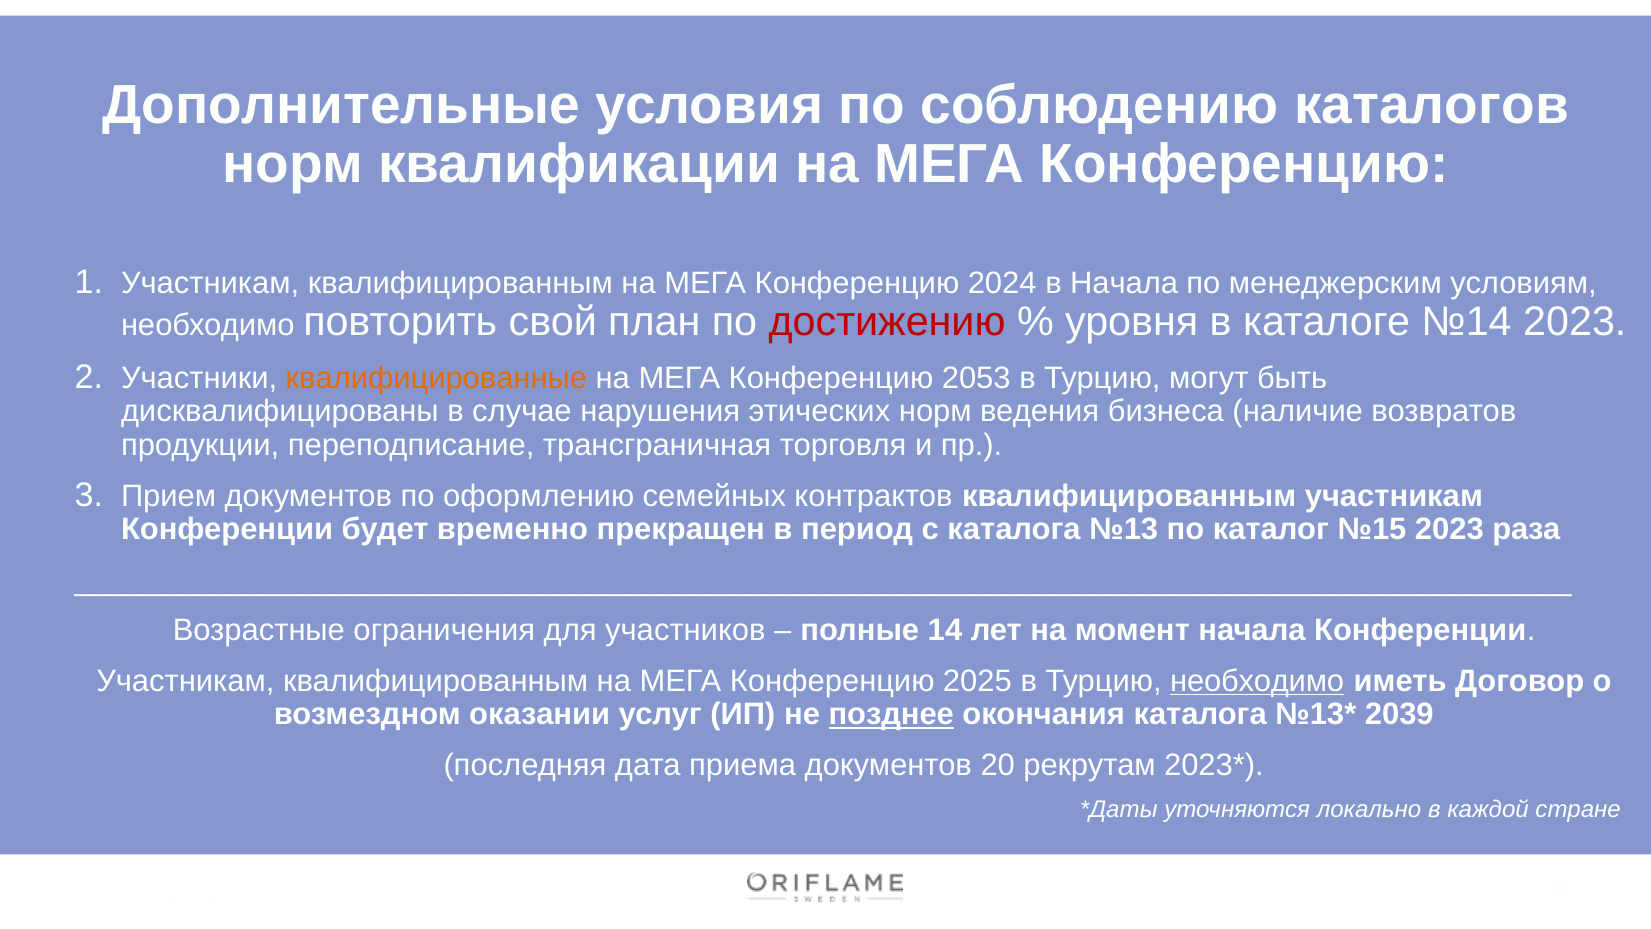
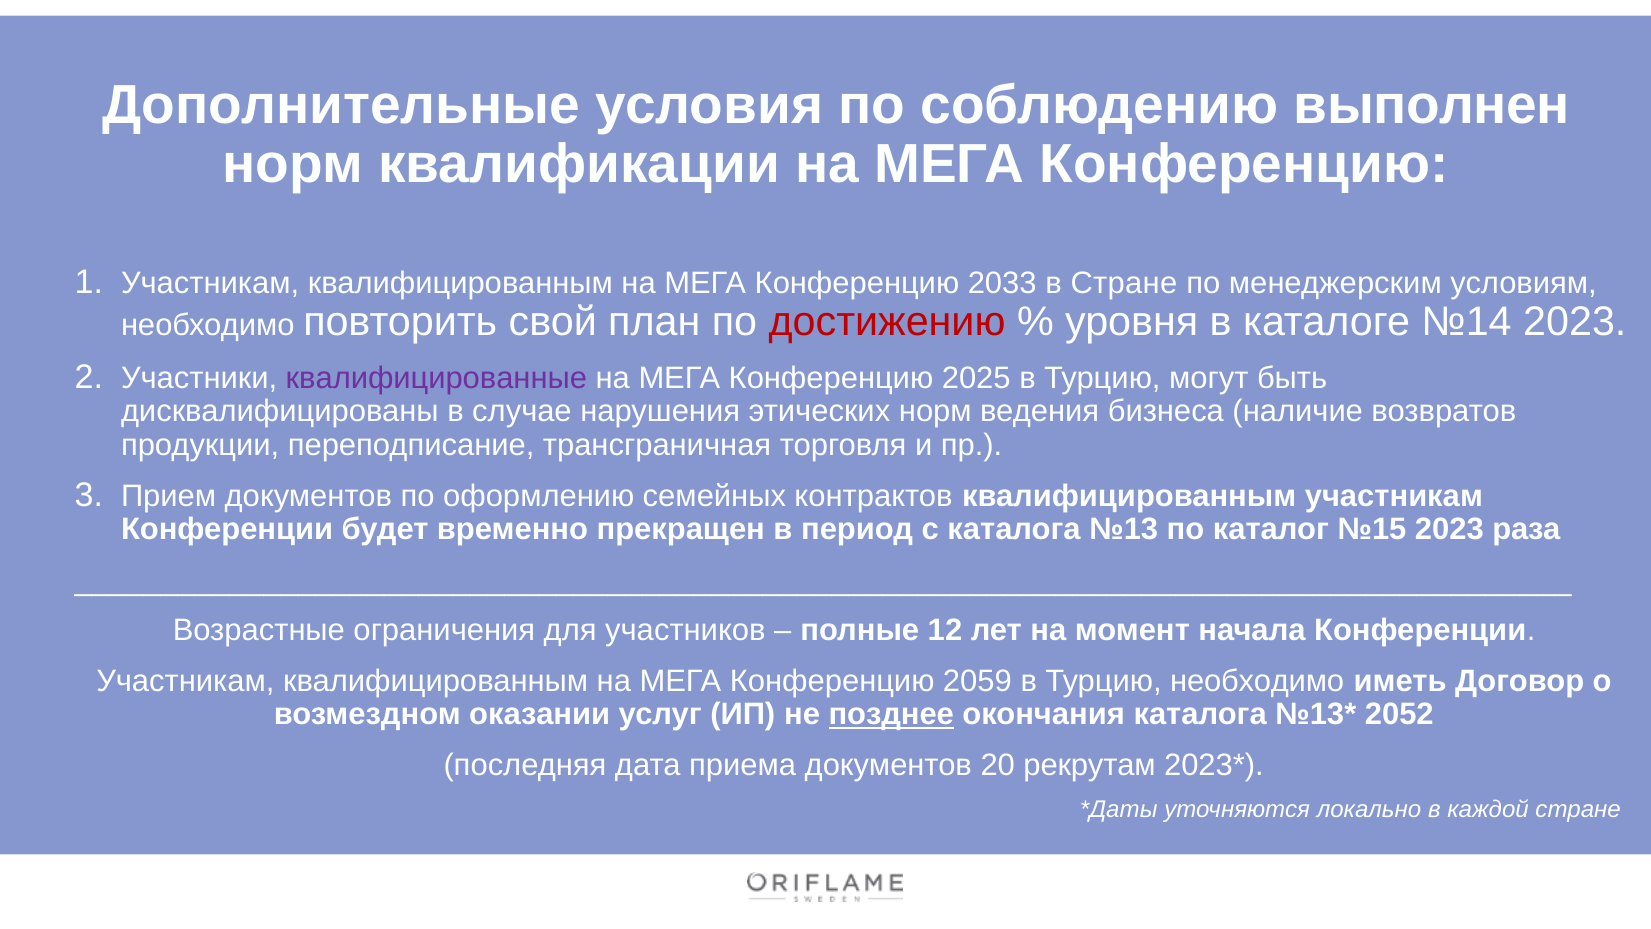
каталогов: каталогов -> выполнен (1432, 105)
2024: 2024 -> 2033 (1002, 283)
в Начала: Начала -> Стране (1124, 283)
квалифицированные colour: orange -> purple (436, 378)
2053: 2053 -> 2025 (976, 378)
14: 14 -> 12 (945, 630)
2025: 2025 -> 2059 (977, 681)
необходимо underline: present -> none (1257, 681)
2039: 2039 -> 2052 (1399, 714)
